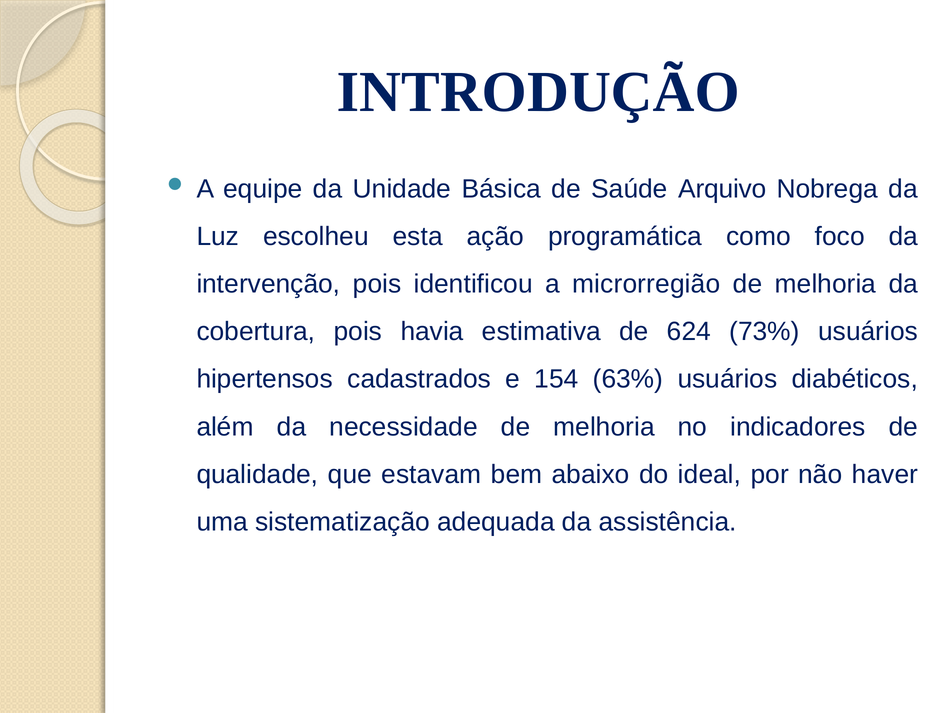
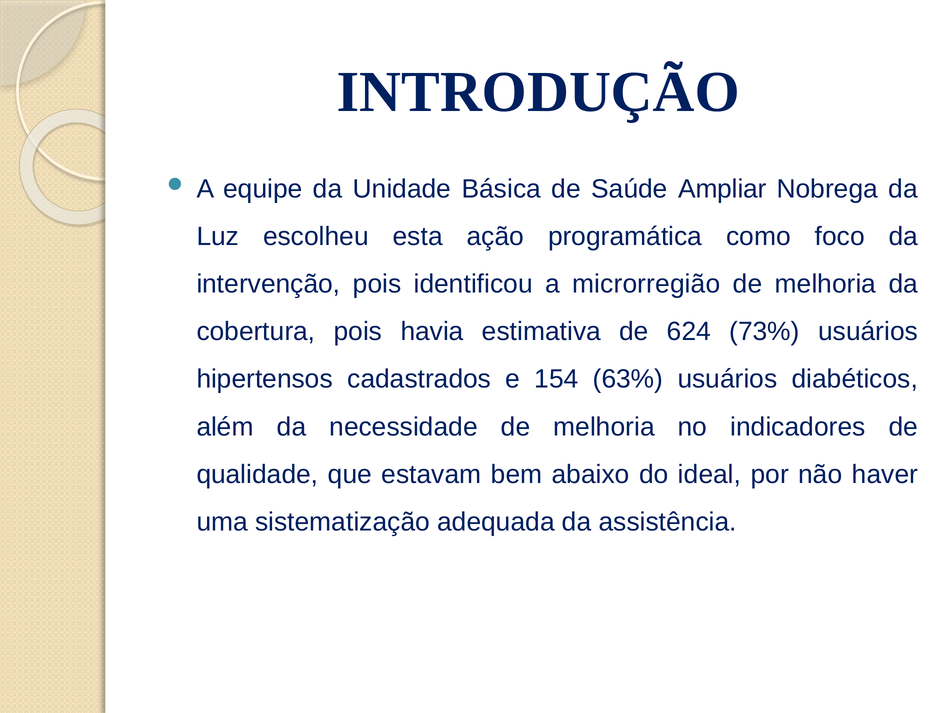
Arquivo: Arquivo -> Ampliar (722, 189)
